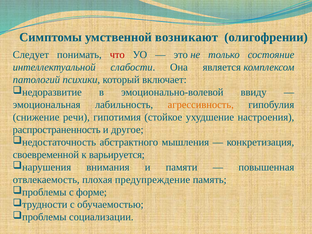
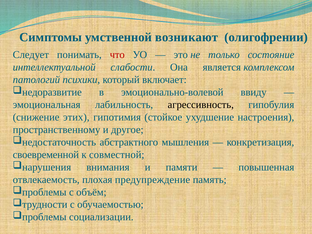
агрессивность colour: orange -> black (201, 105)
речи: речи -> этих (76, 117)
распространенность: распространенность -> пространственному (57, 130)
варьируется: варьируется -> совместной (117, 155)
форме: форме -> объём (91, 192)
